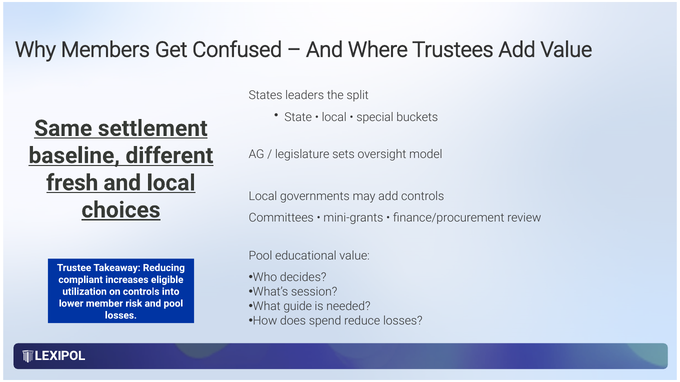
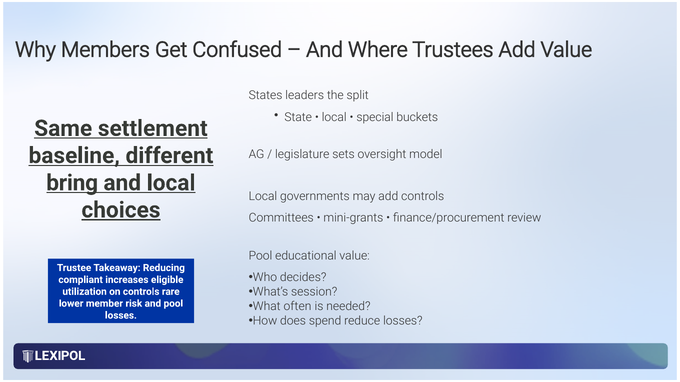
fresh: fresh -> bring (72, 183)
into: into -> rare (171, 292)
guide: guide -> often (298, 307)
